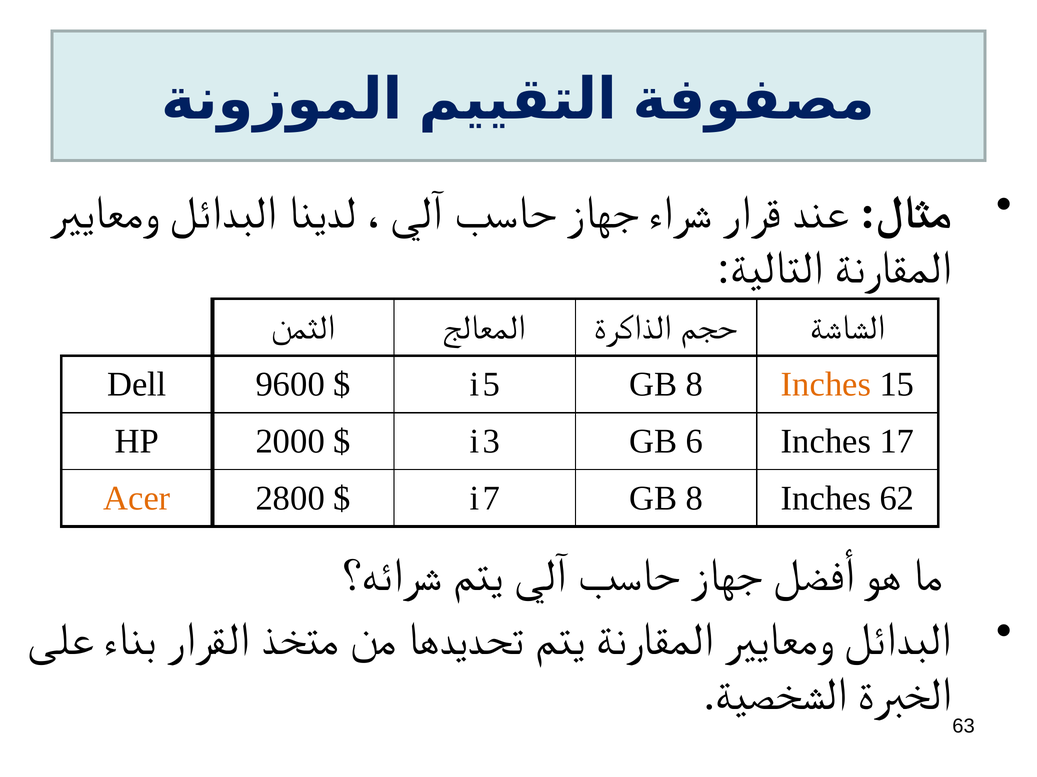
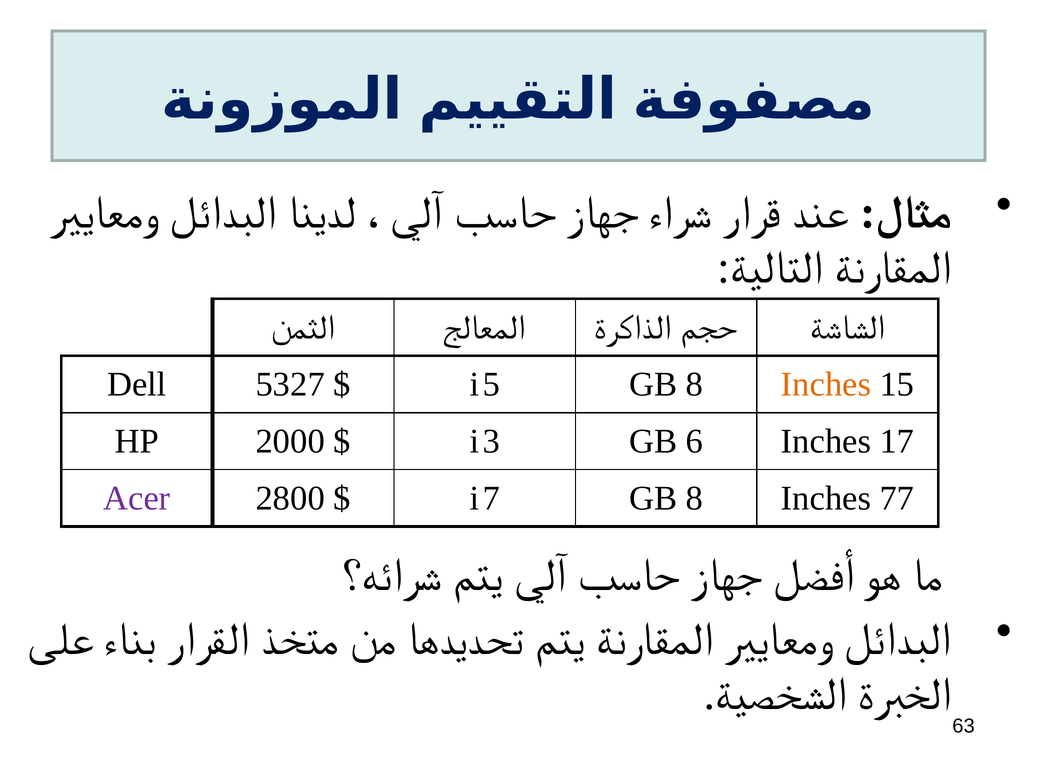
9600: 9600 -> 5327 (290, 385)
Acer colour: orange -> purple (137, 499)
62: 62 -> 77 (897, 499)
